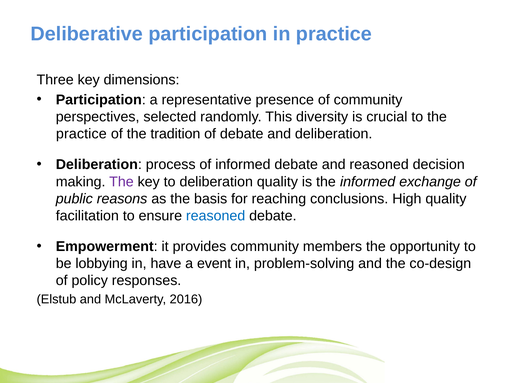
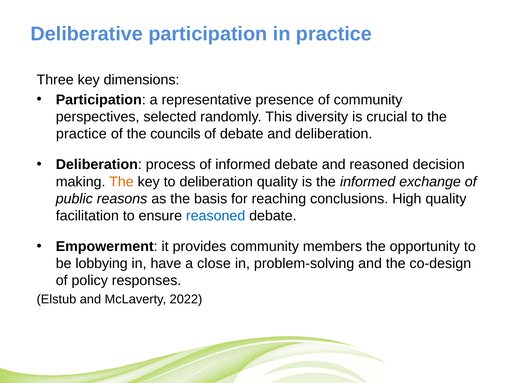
tradition: tradition -> councils (175, 134)
The colour: purple -> orange (121, 182)
event: event -> close (214, 264)
2016: 2016 -> 2022 (186, 299)
